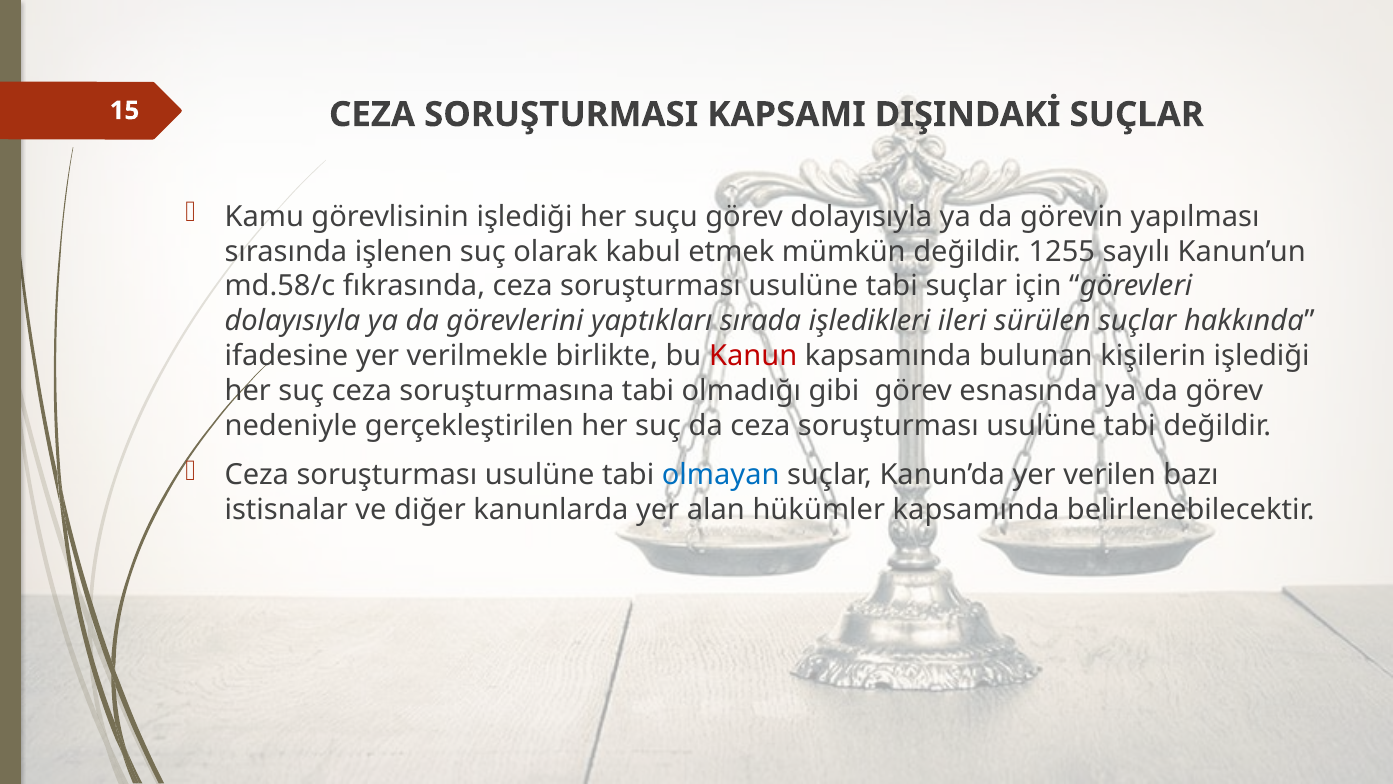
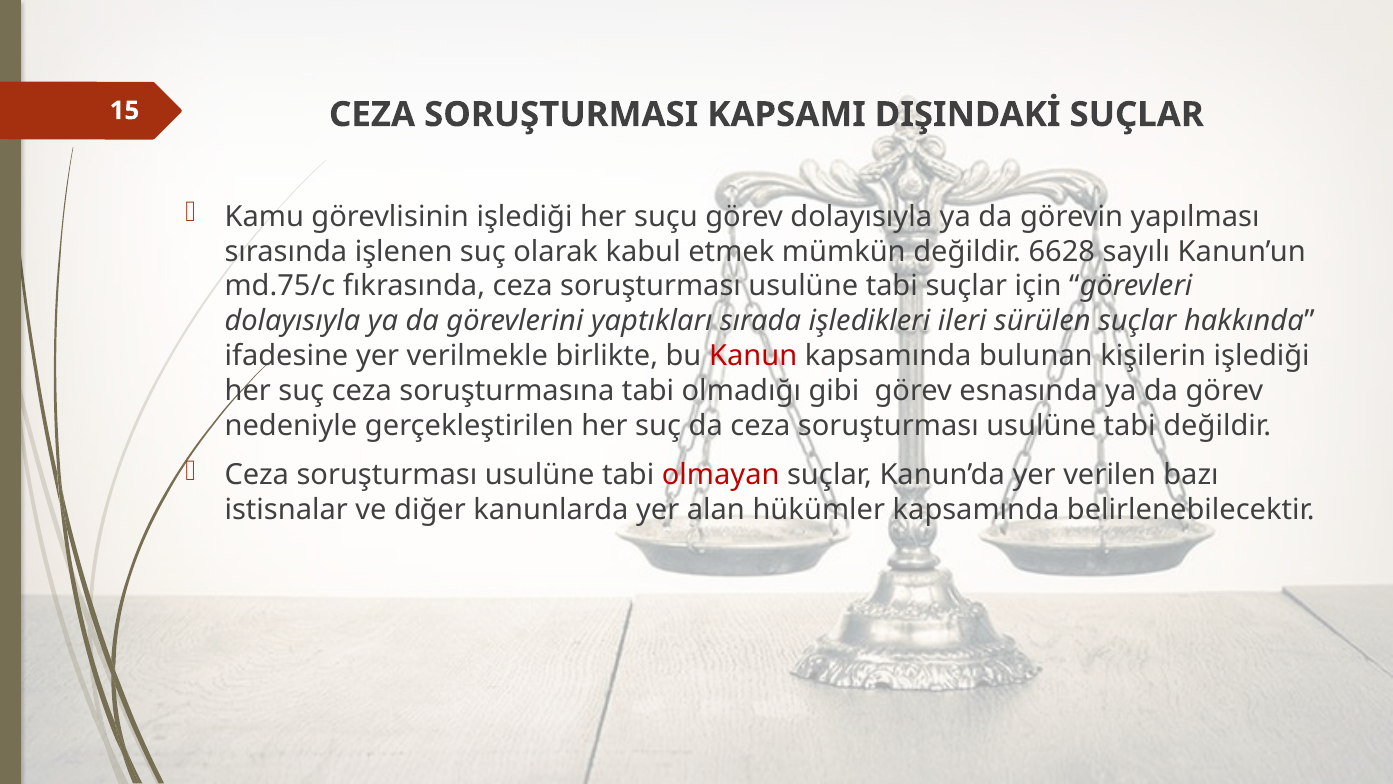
1255: 1255 -> 6628 (1062, 251)
md.58/c: md.58/c -> md.75/c (280, 286)
olmayan colour: blue -> red (721, 475)
